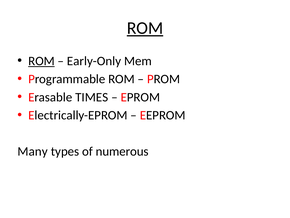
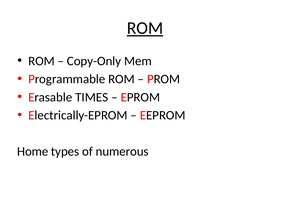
ROM underline: present -> none (42, 61)
Early-Only: Early-Only -> Copy-Only (94, 61)
Many: Many -> Home (33, 151)
